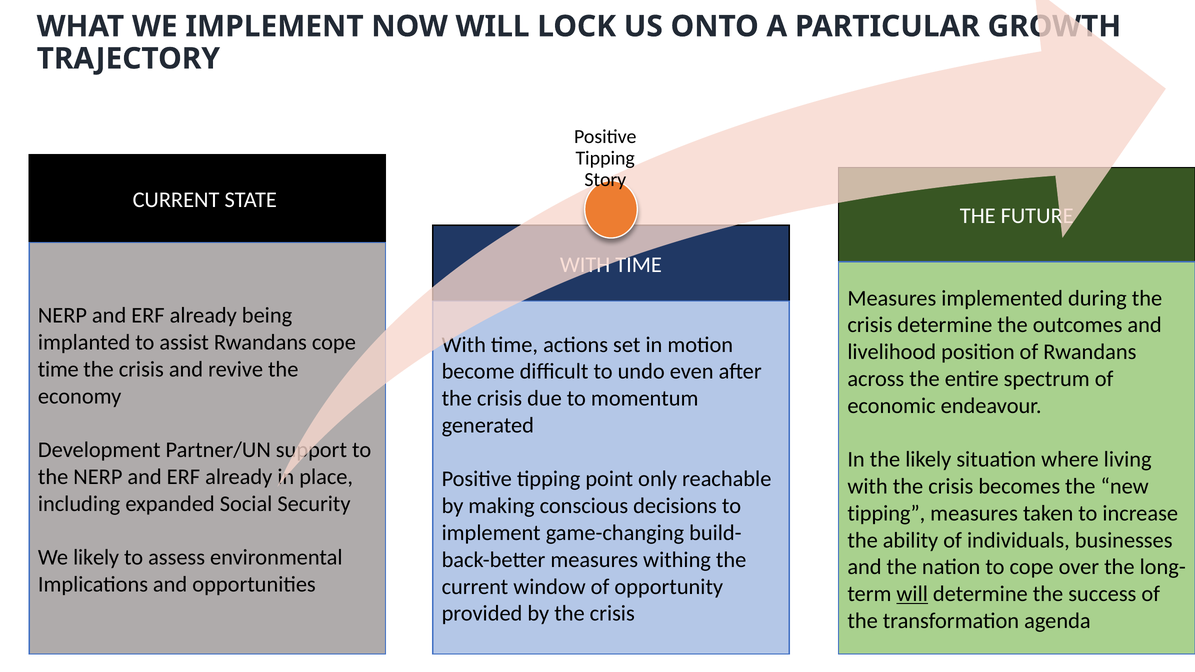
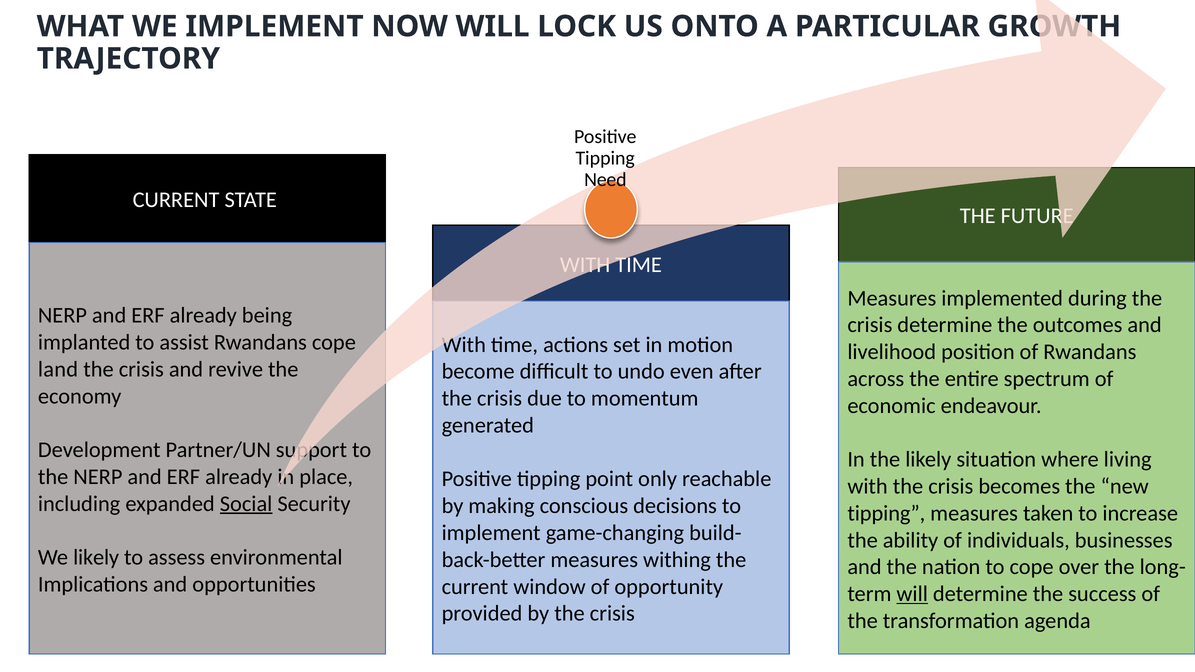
Story: Story -> Need (605, 180)
time: time -> land (58, 369)
Social underline: none -> present (246, 504)
